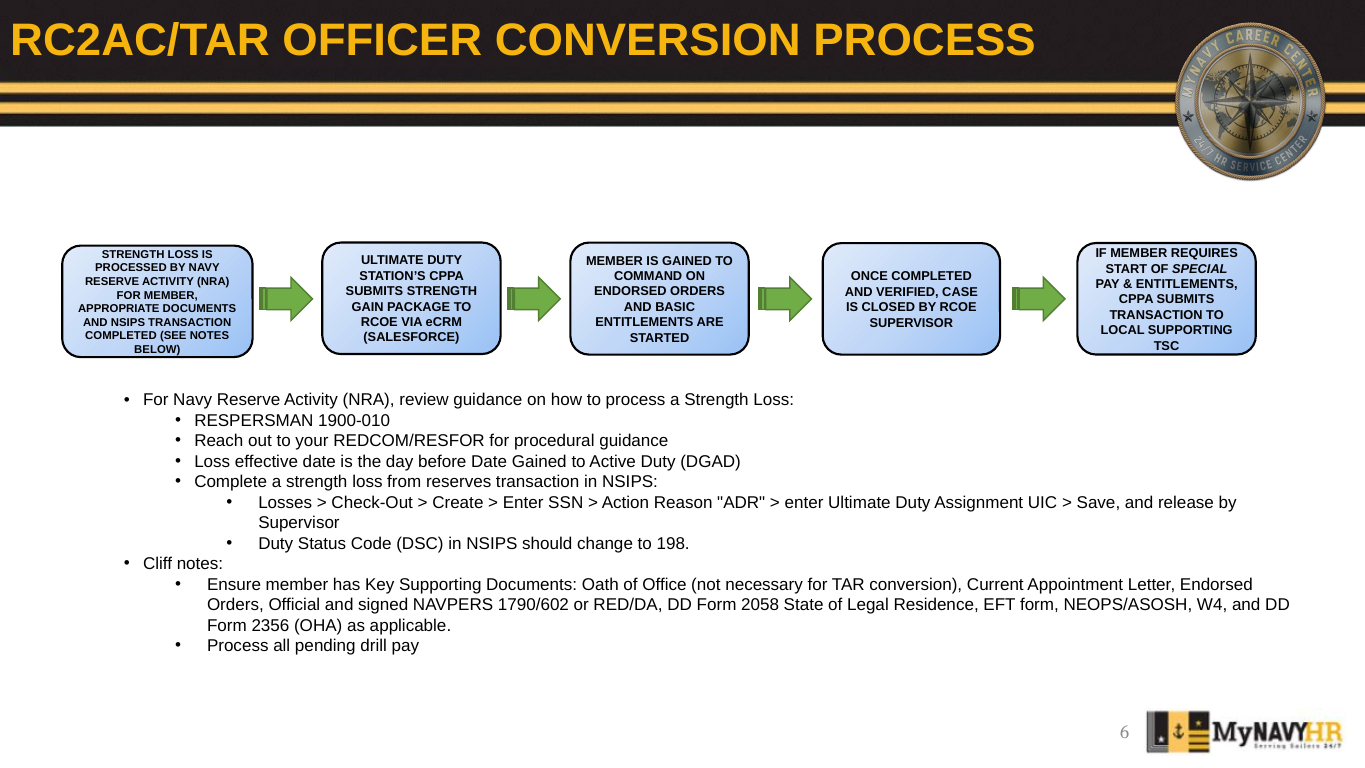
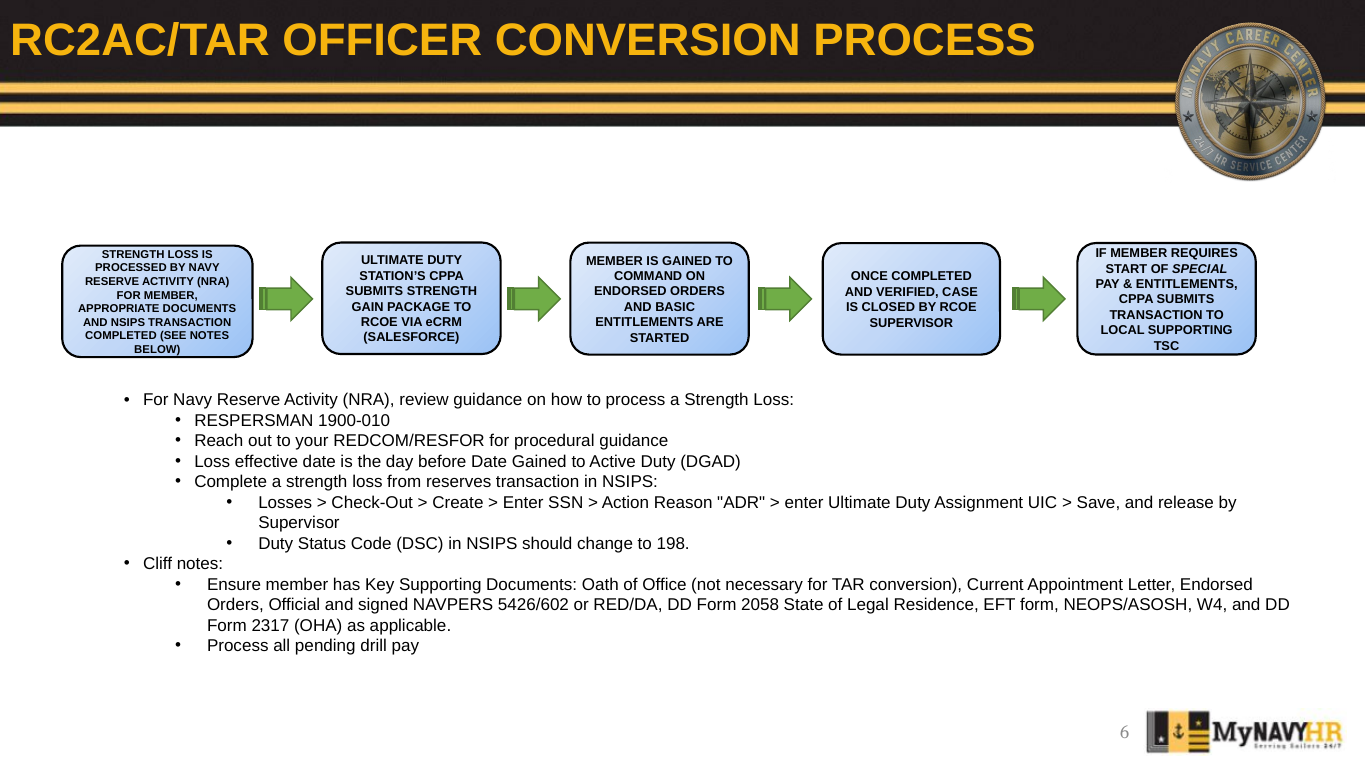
1790/602: 1790/602 -> 5426/602 (533, 605)
2356: 2356 -> 2317 (270, 625)
